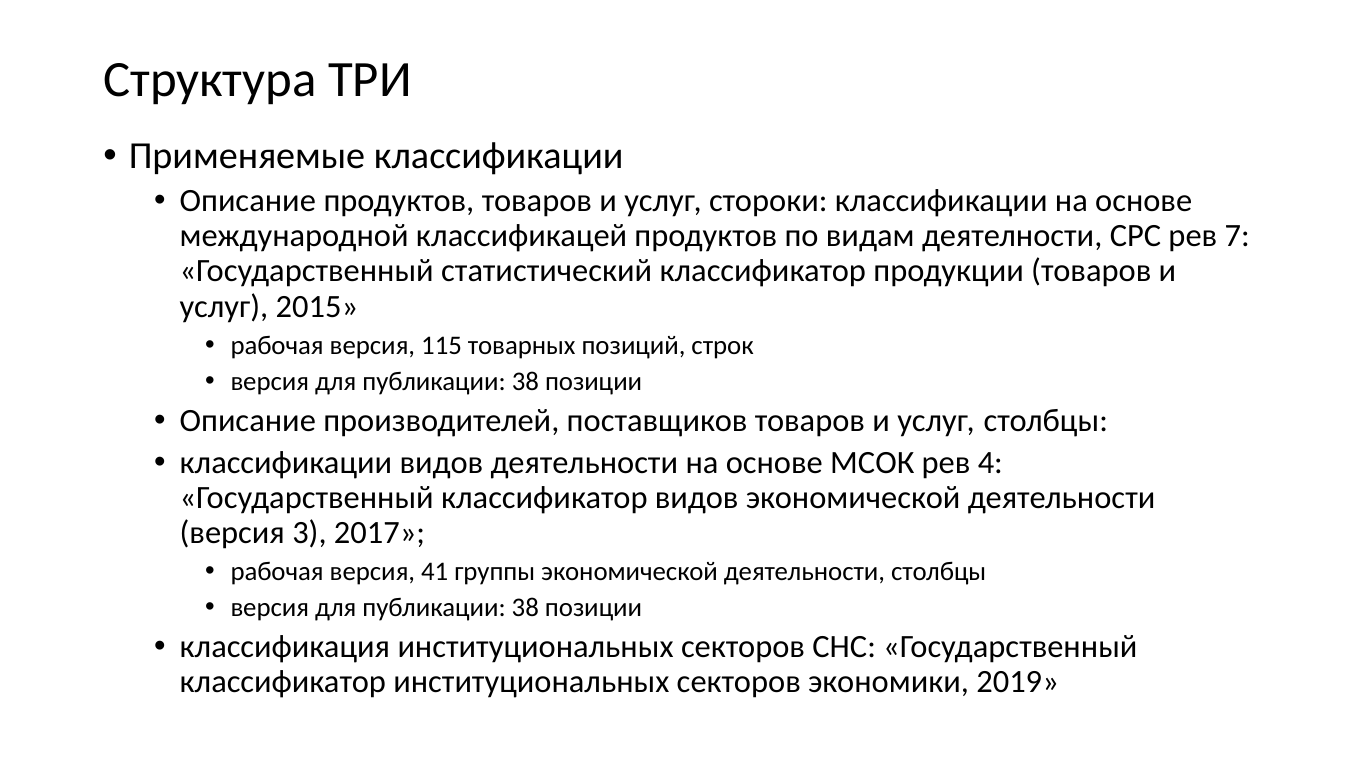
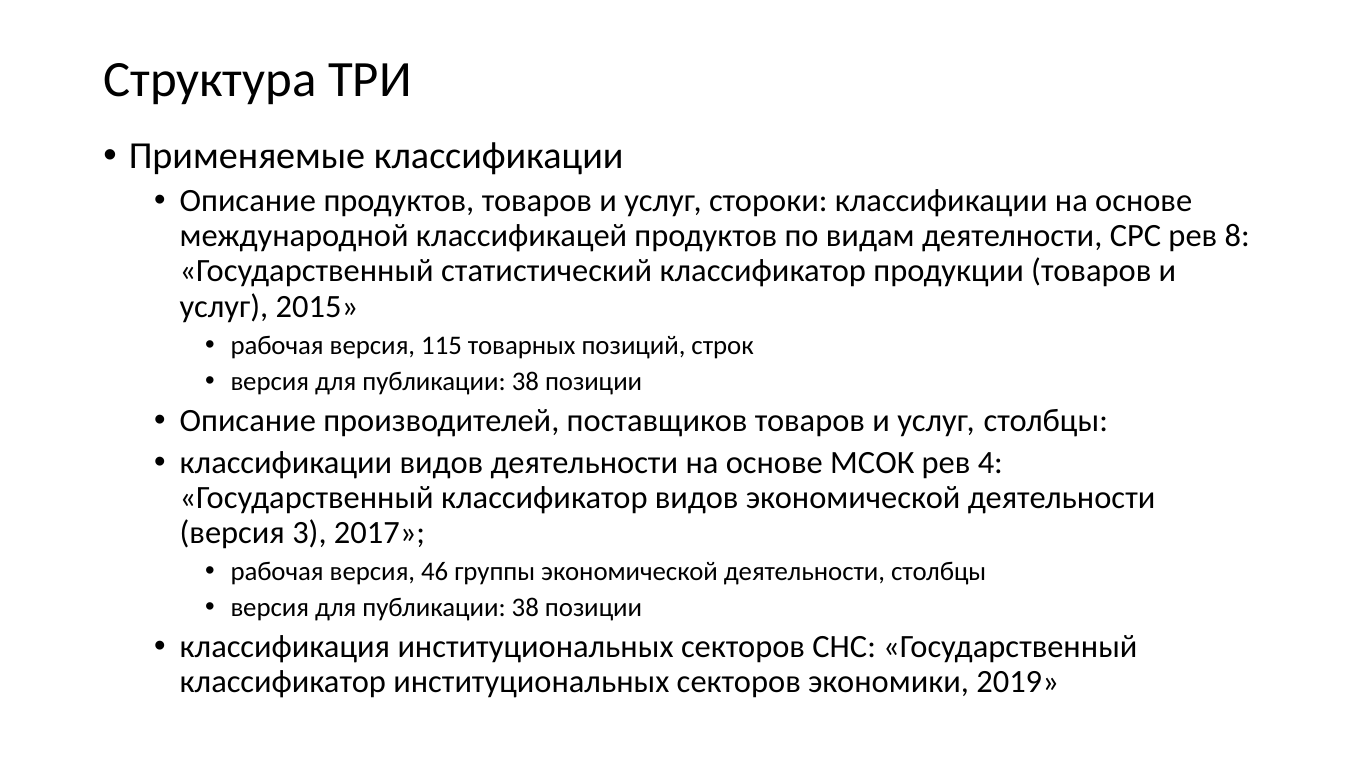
7: 7 -> 8 (1237, 236)
41: 41 -> 46 (435, 572)
